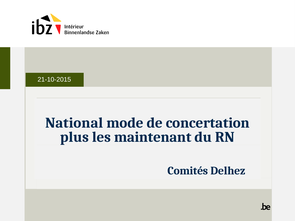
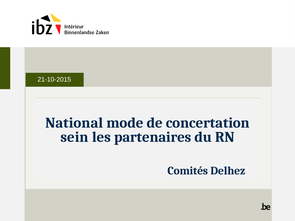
plus: plus -> sein (74, 137)
maintenant: maintenant -> partenaires (153, 137)
